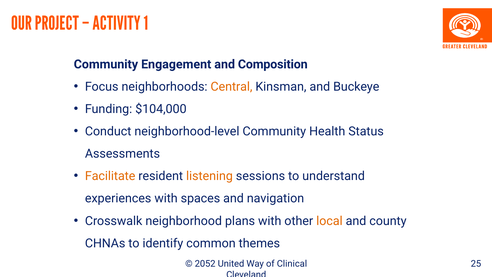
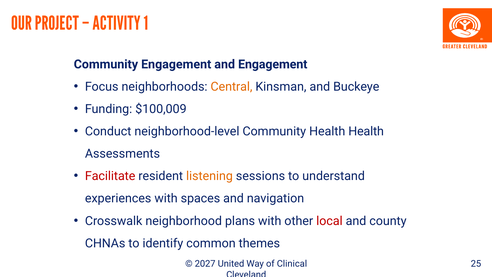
and Composition: Composition -> Engagement (273, 64)
$104,000: $104,000 -> $100,009 (161, 109)
Health Status: Status -> Health (366, 131)
Facilitate colour: orange -> red (110, 176)
local colour: orange -> red (329, 221)
2052: 2052 -> 2027 (205, 264)
